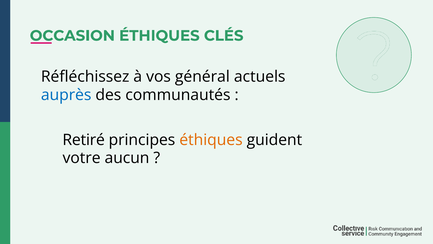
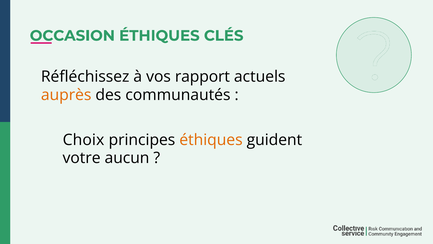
général: général -> rapport (202, 77)
auprès colour: blue -> orange (66, 95)
Retiré: Retiré -> Choix (83, 140)
